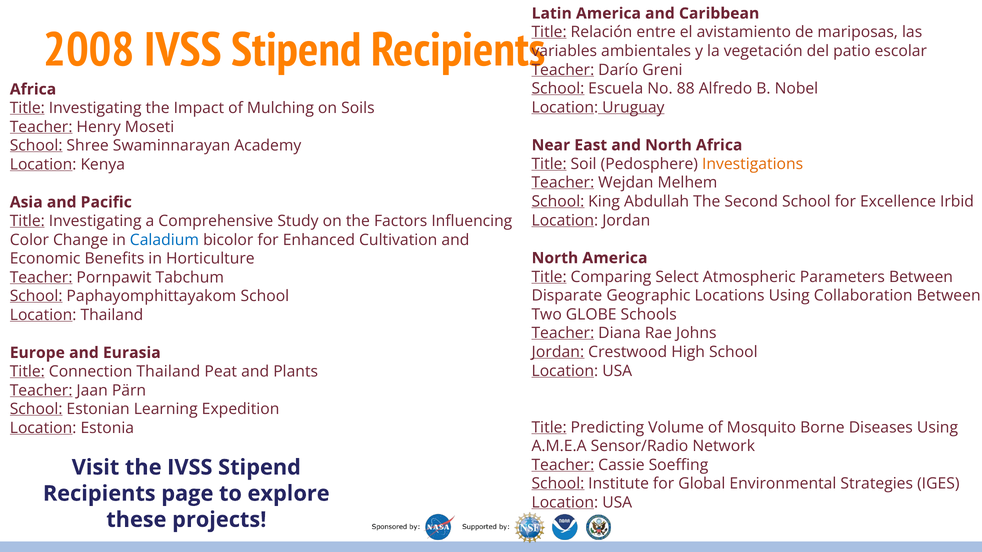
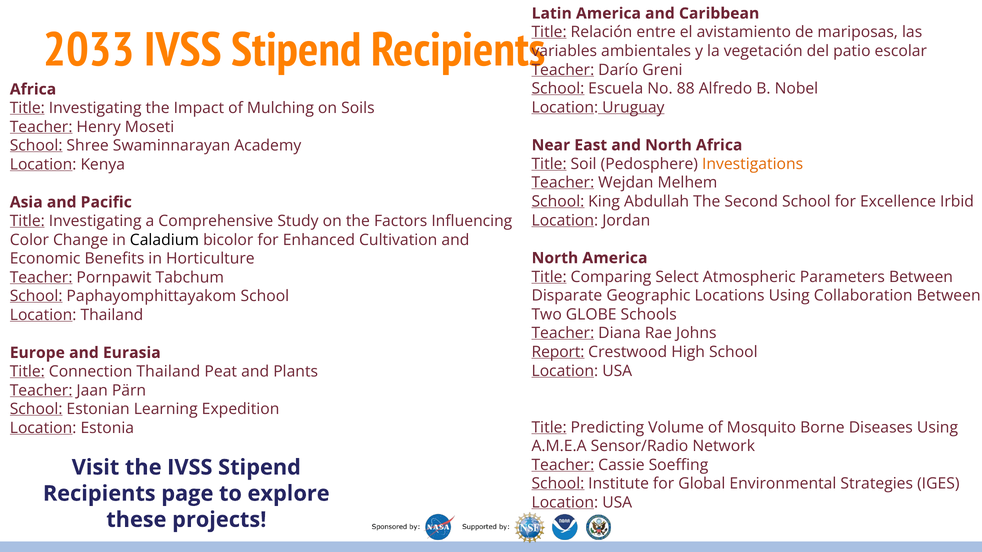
2008: 2008 -> 2033 (89, 50)
Caladium colour: blue -> black (164, 240)
Jordan: Jordan -> Report (558, 352)
